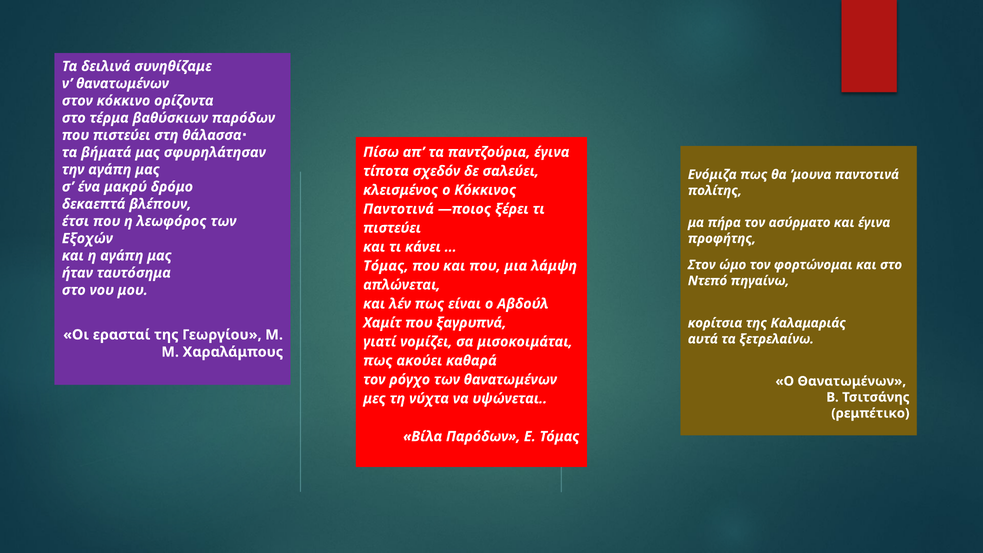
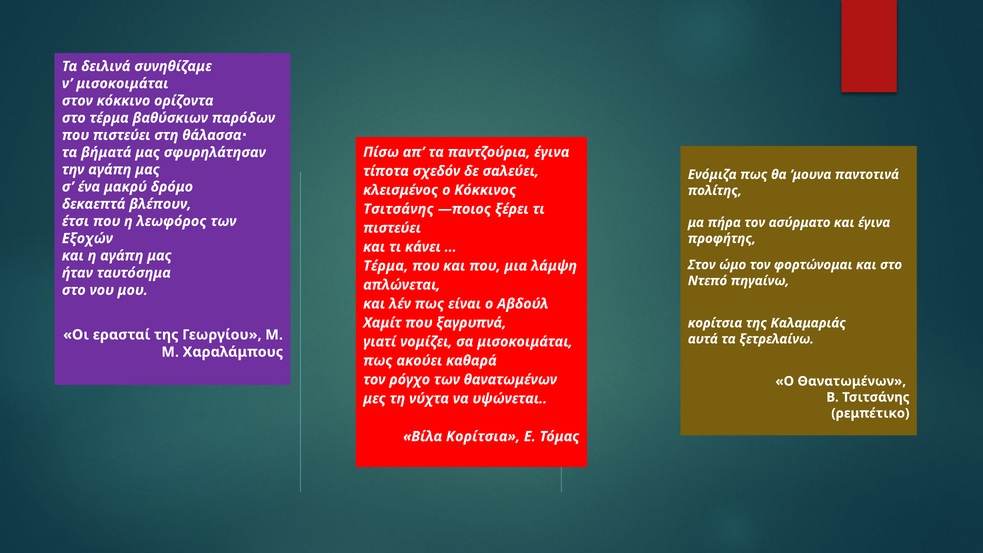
ν θανατωμένων: θανατωμένων -> μισοκοιμάται (122, 84)
Παντοτινά: Παντοτινά -> Τσιτσάνης (399, 209)
Τόμας: Τόμας -> Τέρμα (386, 266)
Βίλα Παρόδων: Παρόδων -> Κορίτσια (483, 436)
